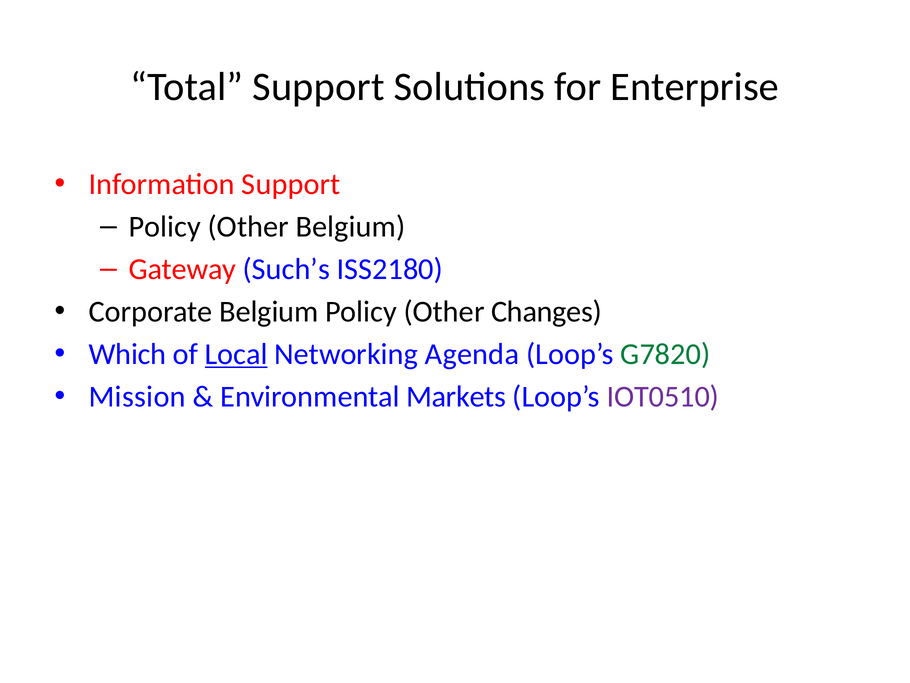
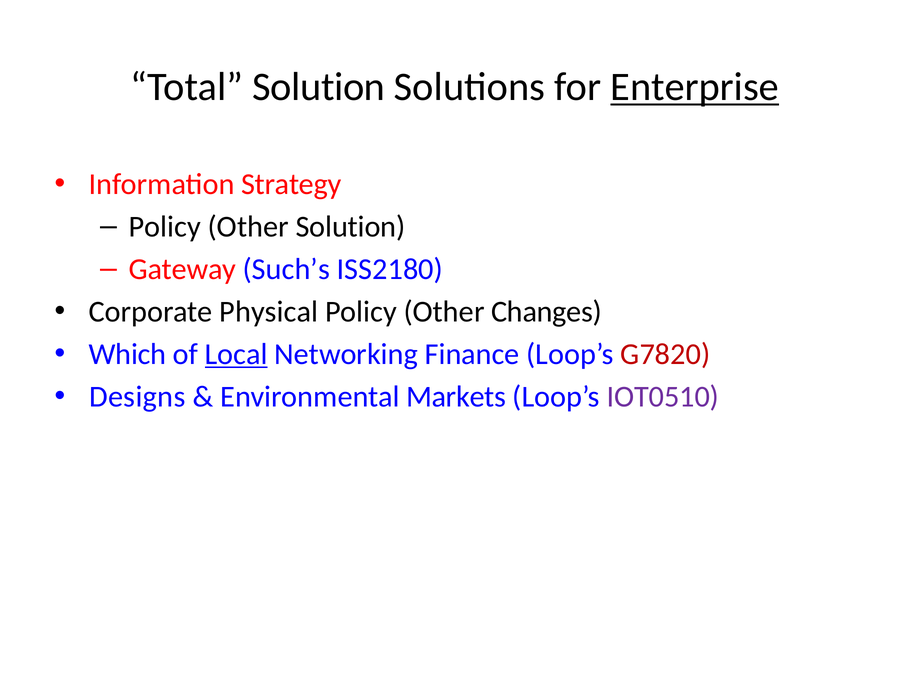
Total Support: Support -> Solution (319, 87)
Enterprise underline: none -> present (695, 87)
Information Support: Support -> Strategy (291, 184)
Other Belgium: Belgium -> Solution (351, 227)
Corporate Belgium: Belgium -> Physical (269, 311)
Agenda: Agenda -> Finance (472, 354)
G7820 colour: green -> red (665, 354)
Mission: Mission -> Designs (137, 396)
